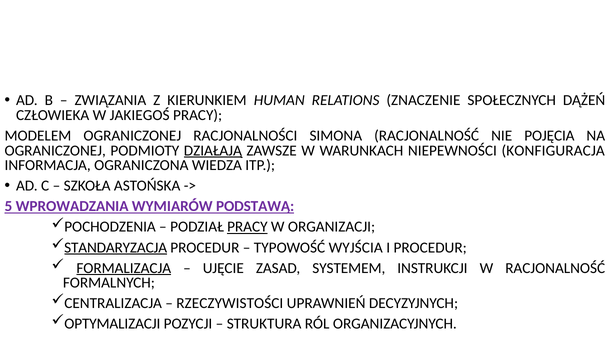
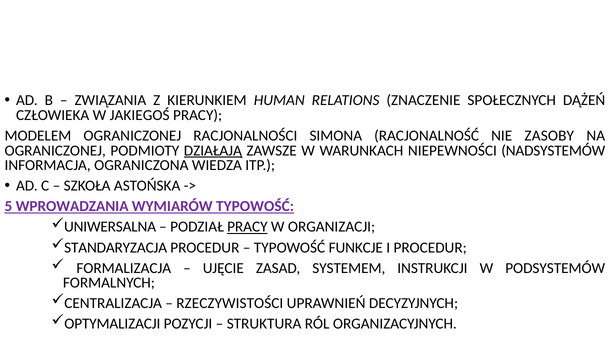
POJĘCIA: POJĘCIA -> ZASOBY (549, 136)
KONFIGURACJA: KONFIGURACJA -> NADSYSTEMÓW (553, 151)
WYMIARÓW PODSTAWĄ: PODSTAWĄ -> TYPOWOŚĆ (255, 207)
POCHODZENIA: POCHODZENIA -> UNIWERSALNA (110, 227)
STANDARYZACJA underline: present -> none (116, 248)
WYJŚCIA: WYJŚCIA -> FUNKCJE (356, 248)
FORMALIZACJA underline: present -> none (124, 268)
W RACJONALNOŚĆ: RACJONALNOŚĆ -> PODSYSTEMÓW (555, 268)
